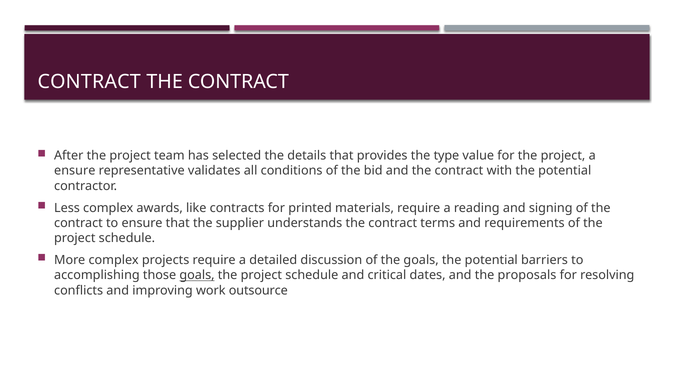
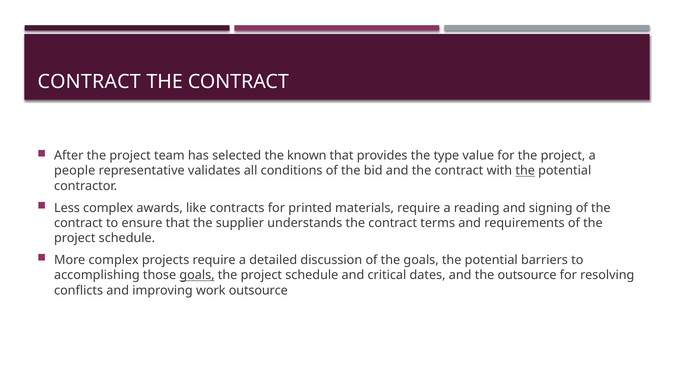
details: details -> known (307, 156)
ensure: ensure -> people (75, 171)
the underline: none -> present (525, 171)
the proposals: proposals -> outsource (527, 275)
